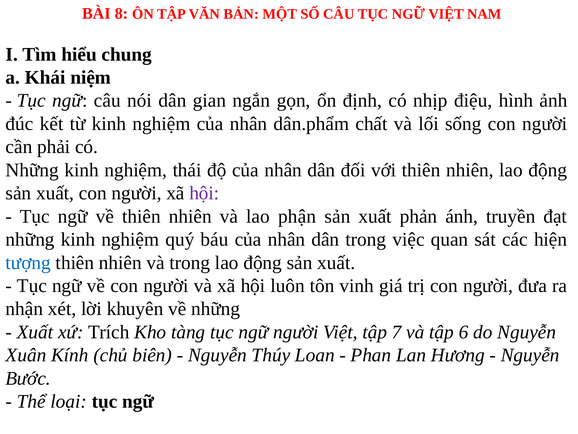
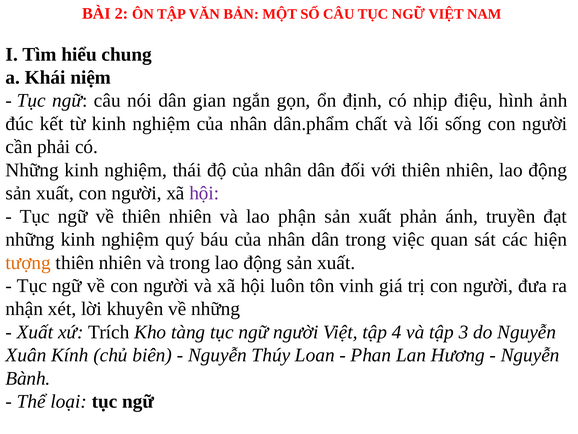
8: 8 -> 2 (122, 14)
tượng colour: blue -> orange (28, 262)
7: 7 -> 4 (397, 332)
6: 6 -> 3 (464, 332)
Bước: Bước -> Bành (28, 378)
